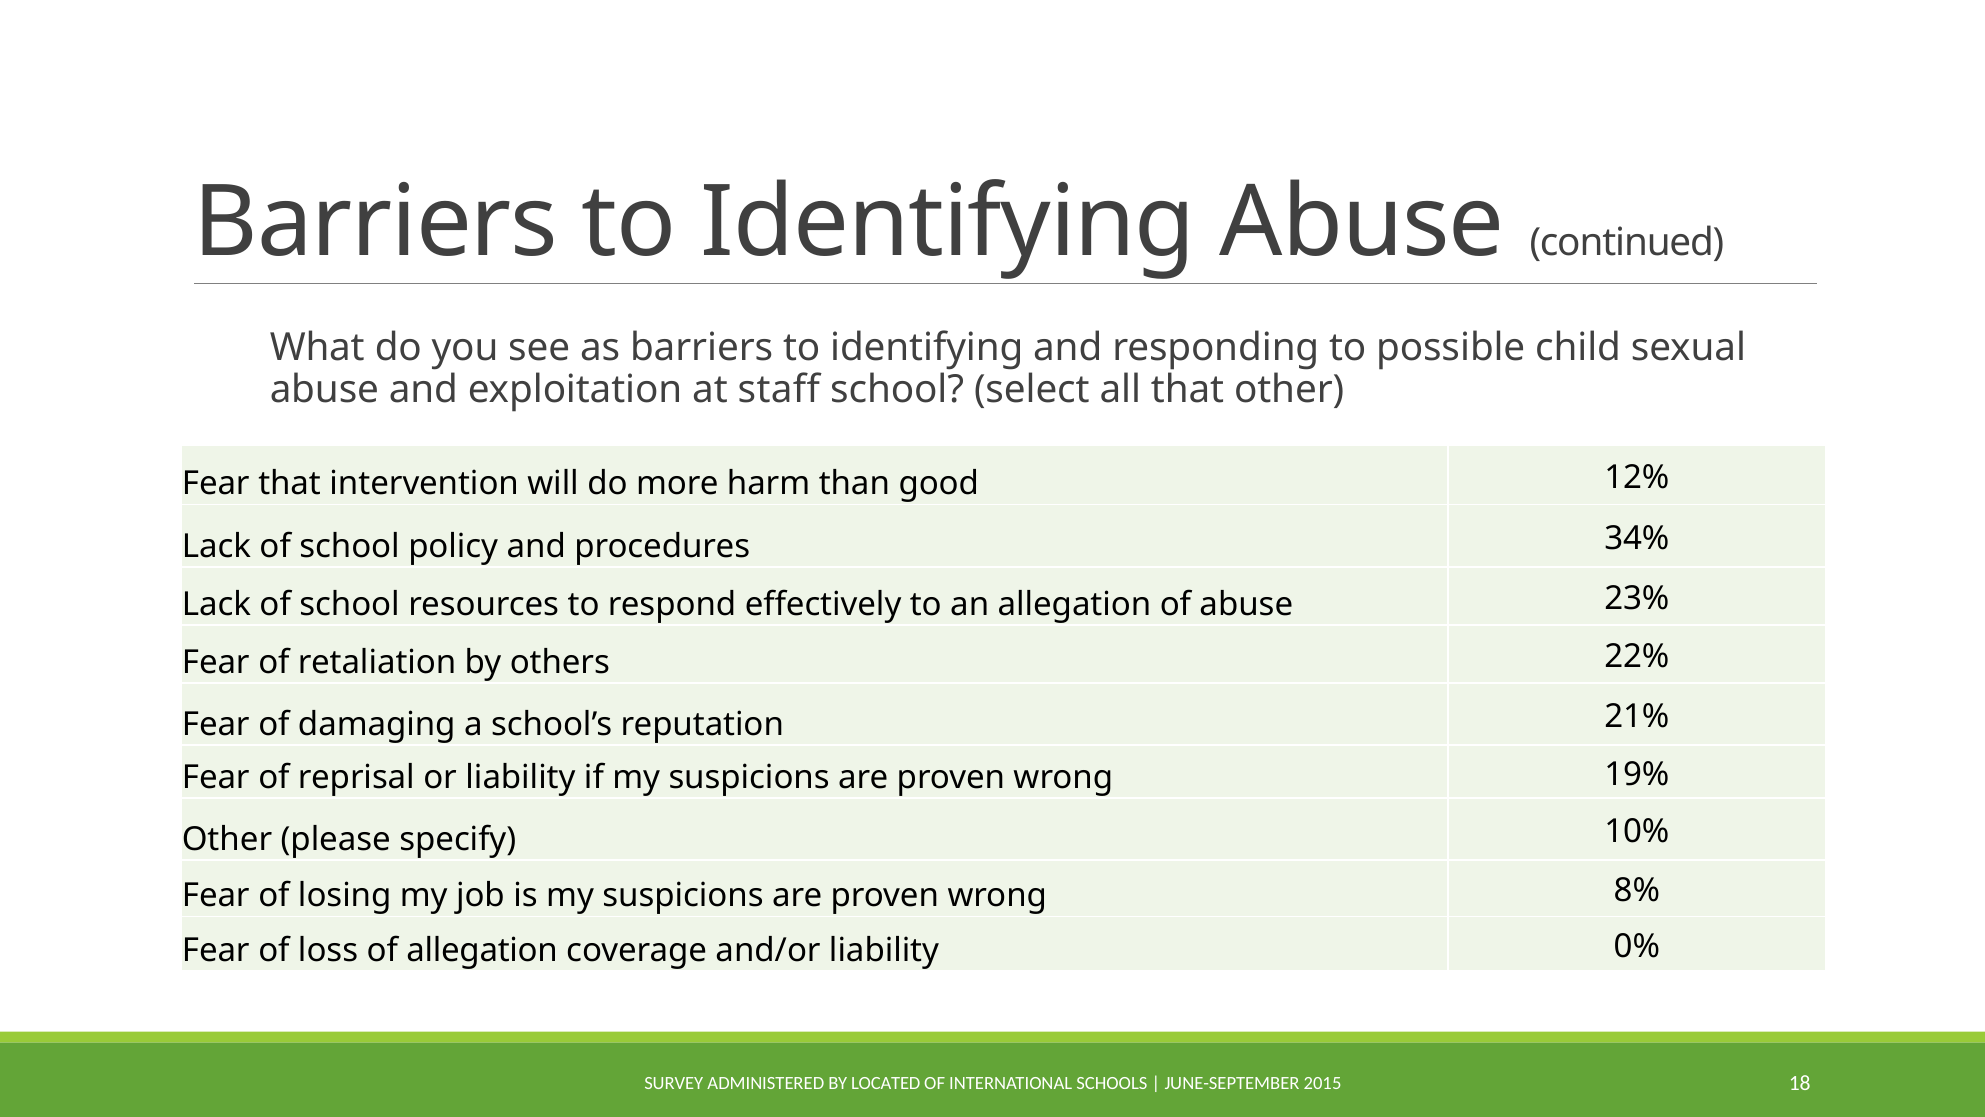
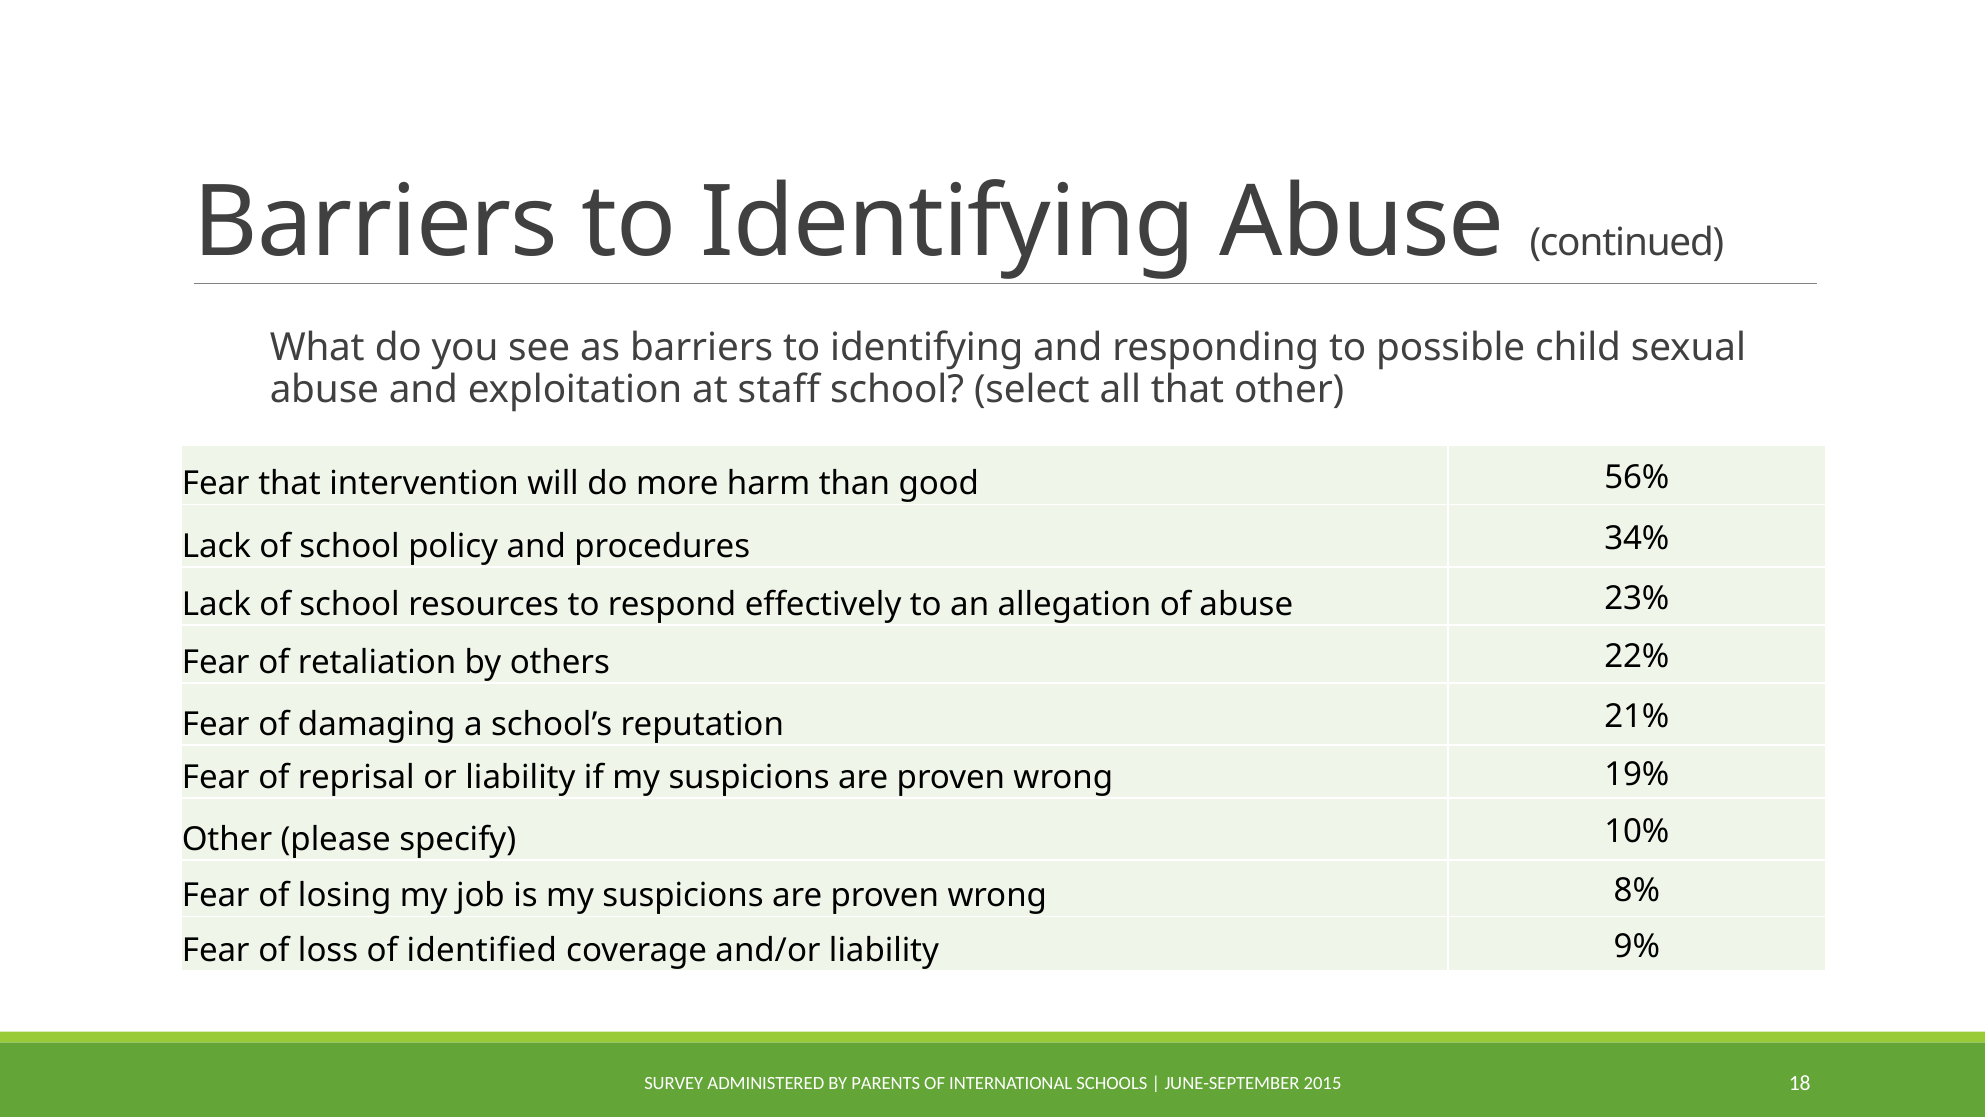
12%: 12% -> 56% (1637, 477)
of allegation: allegation -> identified (482, 950)
0%: 0% -> 9% (1637, 946)
LOCATED: LOCATED -> PARENTS (886, 1083)
